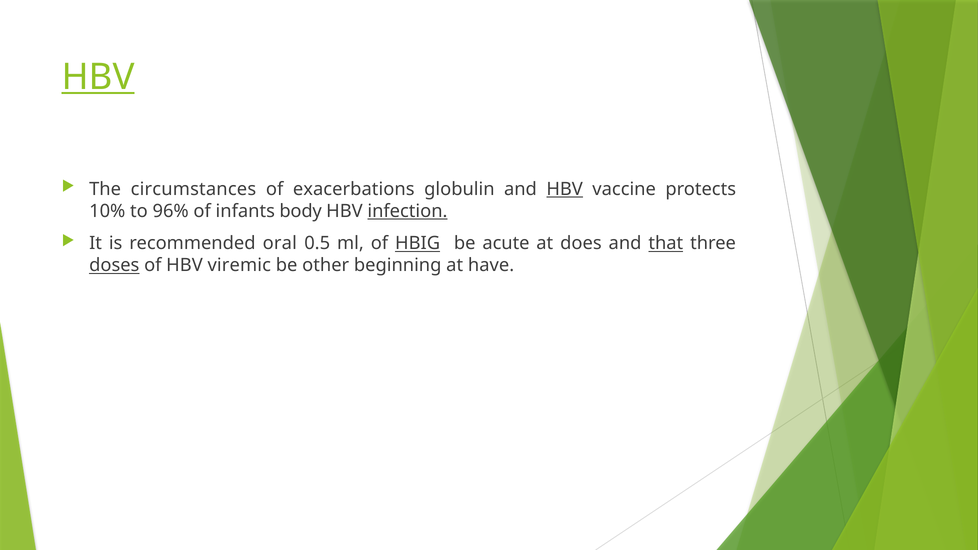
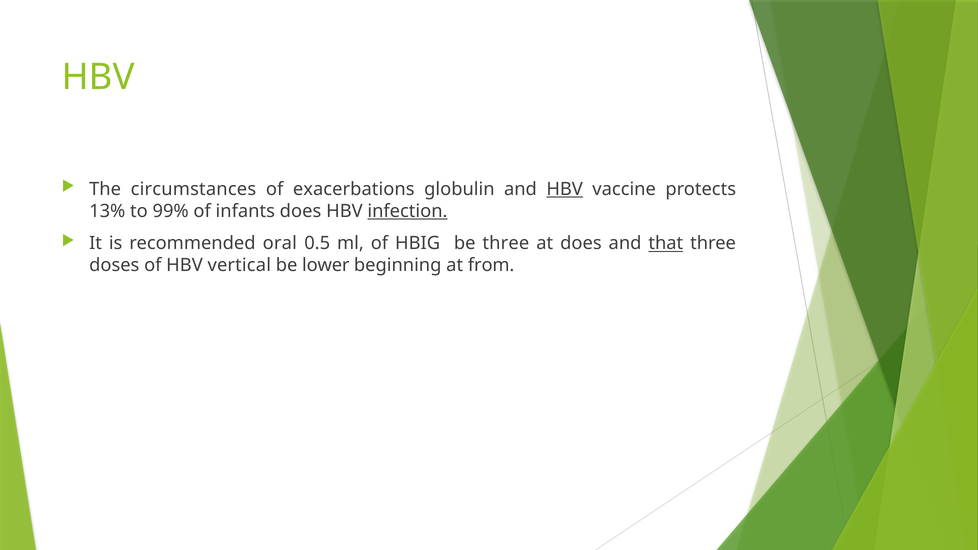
HBV underline: present -> none (98, 77)
10%: 10% -> 13% (107, 211)
96%: 96% -> 99% (171, 211)
infants body: body -> does (301, 211)
HBIG underline: present -> none (418, 243)
be acute: acute -> three (506, 243)
doses underline: present -> none (114, 265)
viremic: viremic -> vertical (239, 265)
other: other -> lower (326, 265)
have: have -> from (491, 265)
